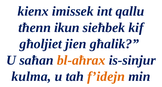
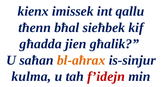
ikun: ikun -> bħal (67, 28)
għoljiet: għoljiet -> għadda (41, 44)
f’idejn colour: orange -> red (106, 77)
